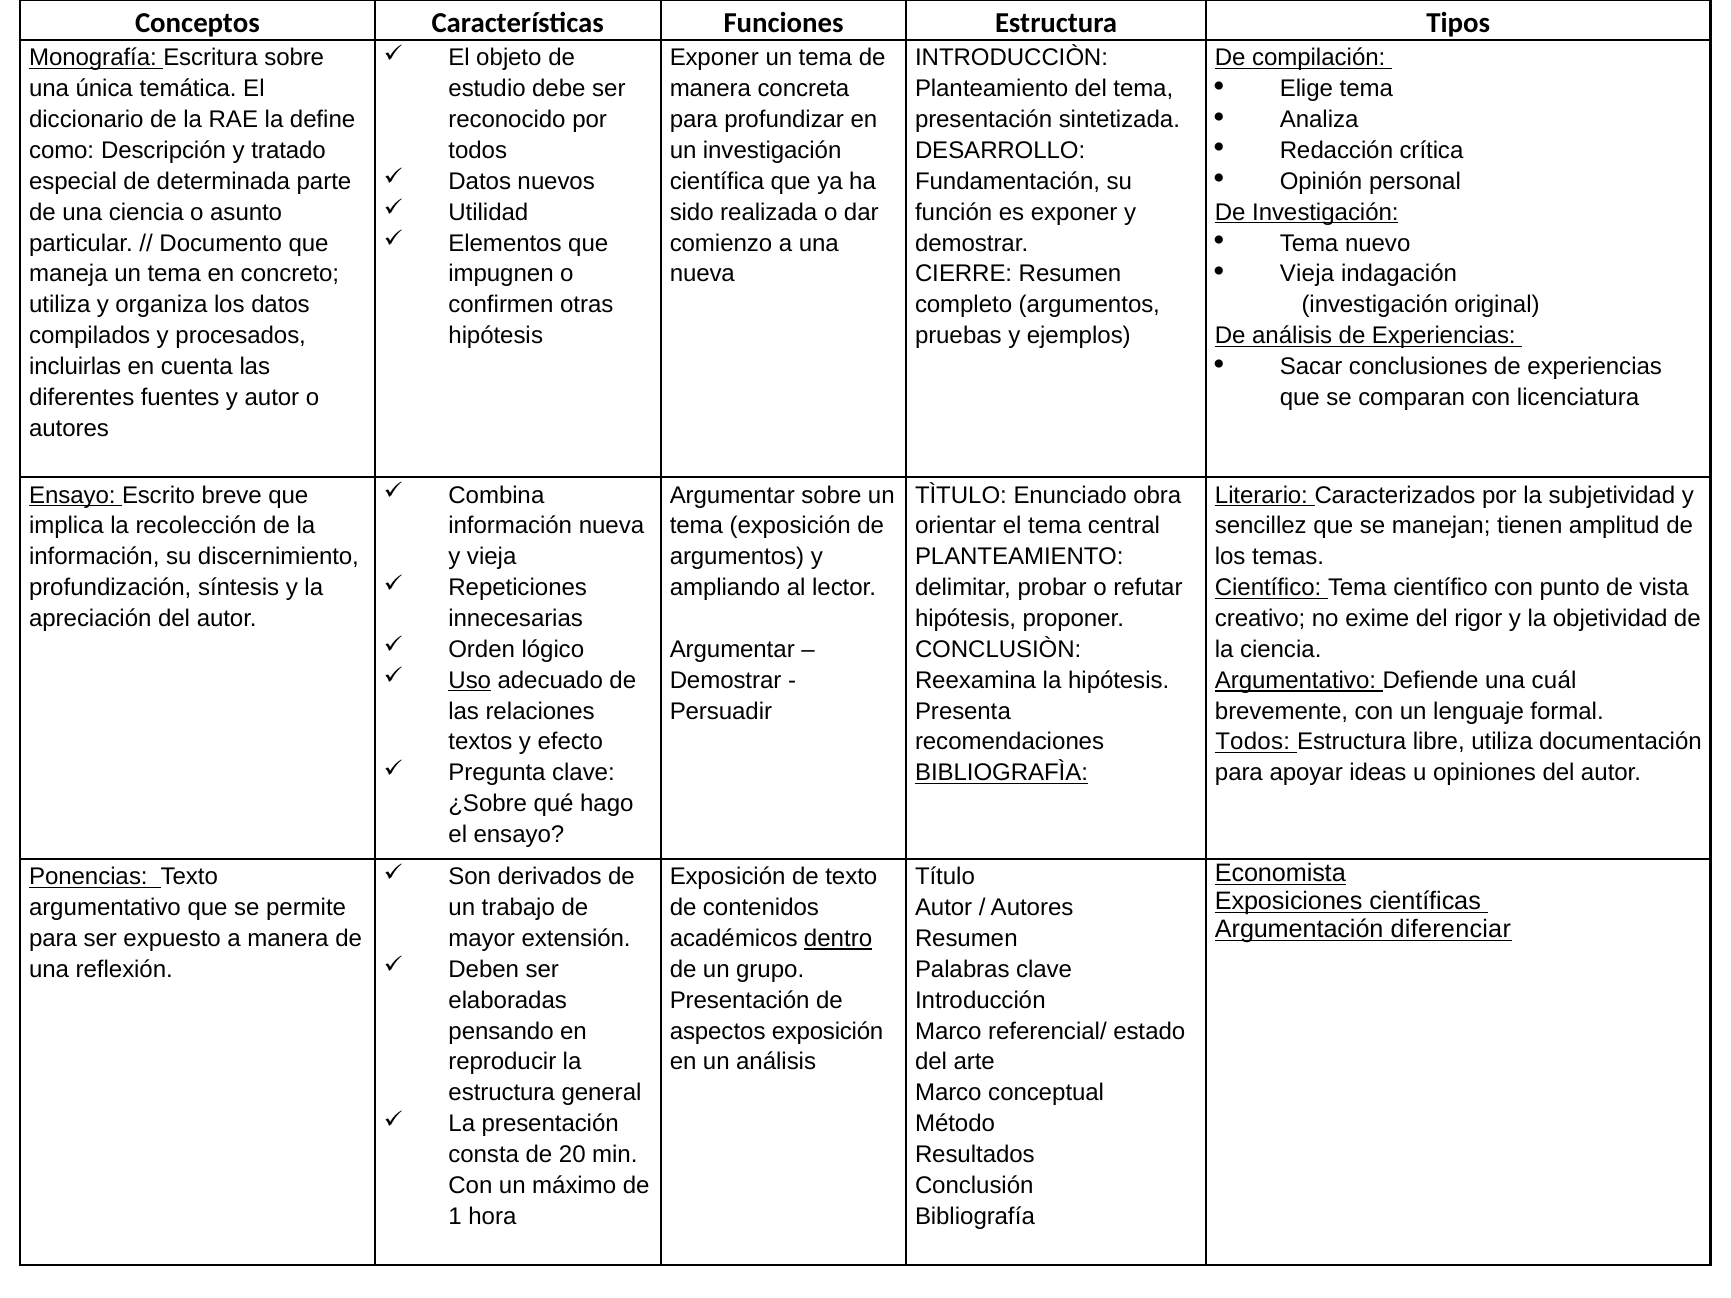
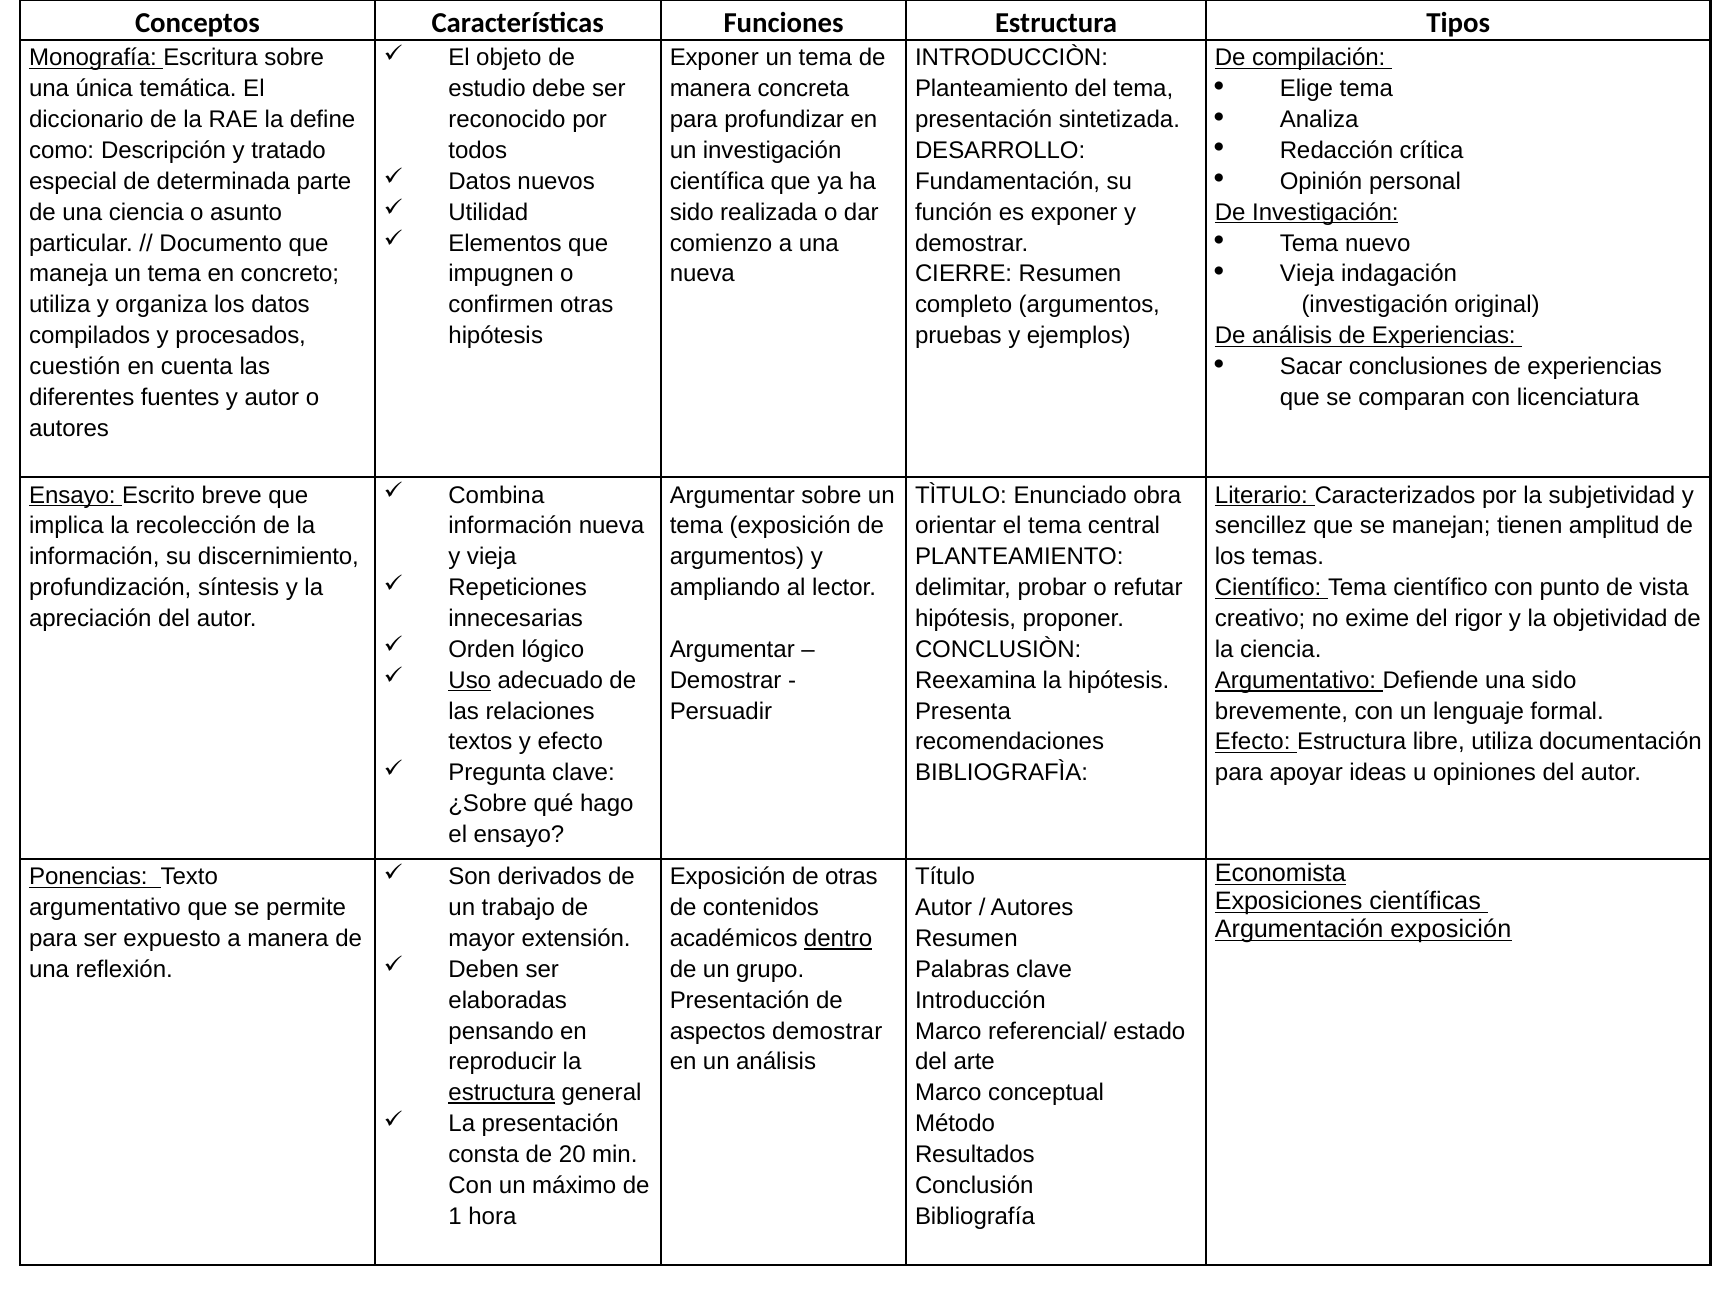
incluirlas: incluirlas -> cuestión (75, 367)
una cuál: cuál -> sido (1554, 680)
Todos: Todos -> Efecto (1253, 742)
BIBLIOGRAFÌA underline: present -> none (1002, 773)
de texto: texto -> otras (851, 877)
Argumentación diferenciar: diferenciar -> exposición (1451, 930)
aspectos exposición: exposición -> demostrar (827, 1031)
estructura underline: none -> present (502, 1093)
